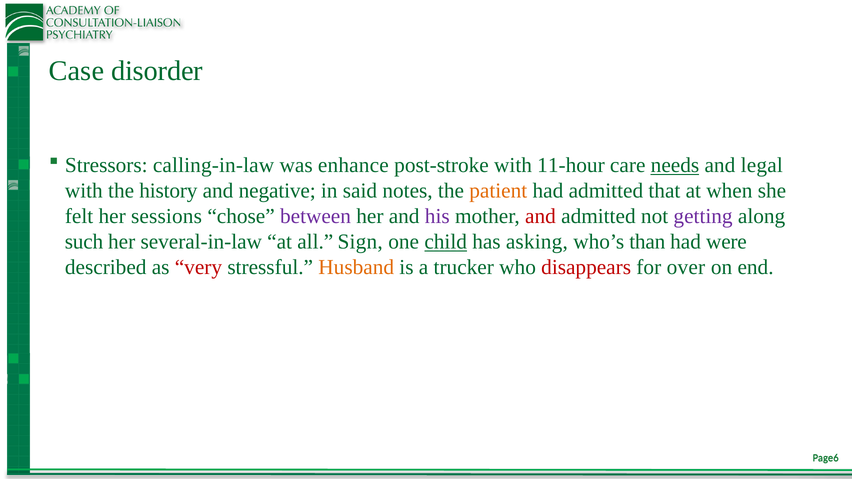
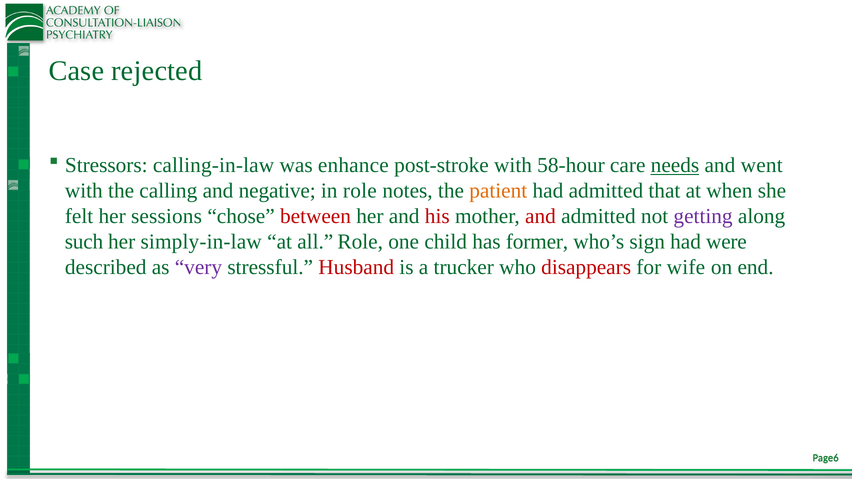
disorder: disorder -> rejected (157, 71)
11-hour: 11-hour -> 58-hour (571, 165)
legal: legal -> went (762, 165)
history: history -> calling (168, 191)
in said: said -> role (360, 191)
between colour: purple -> red (316, 216)
his colour: purple -> red (437, 216)
several-in-law: several-in-law -> simply-in-law (201, 242)
all Sign: Sign -> Role (360, 242)
child underline: present -> none (446, 242)
asking: asking -> former (537, 242)
than: than -> sign (647, 242)
very colour: red -> purple (198, 268)
Husband colour: orange -> red (356, 268)
over: over -> wife (686, 268)
